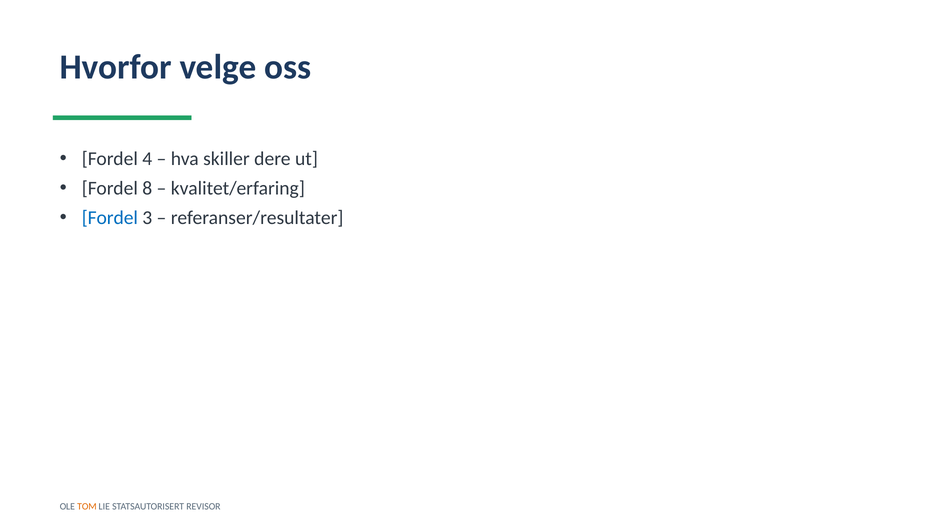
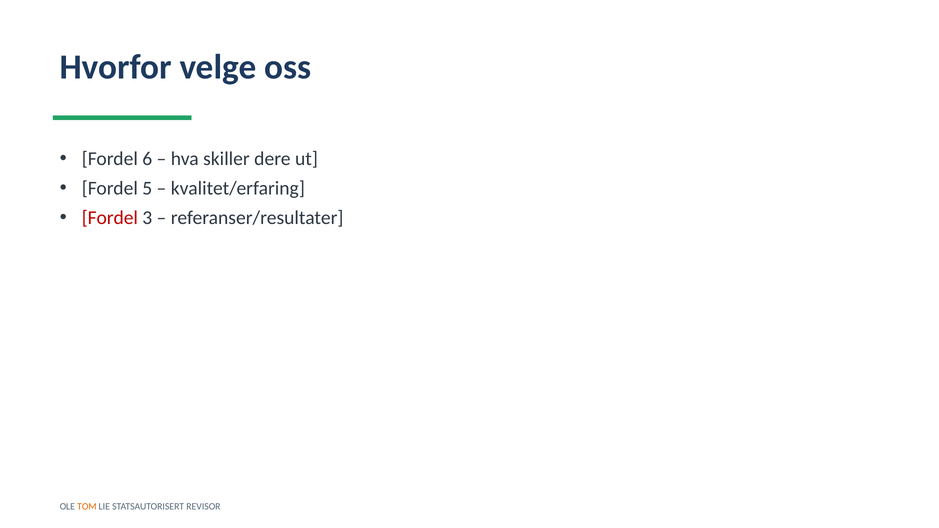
4: 4 -> 6 (147, 159)
8: 8 -> 5 (147, 188)
Fordel colour: blue -> red (110, 218)
